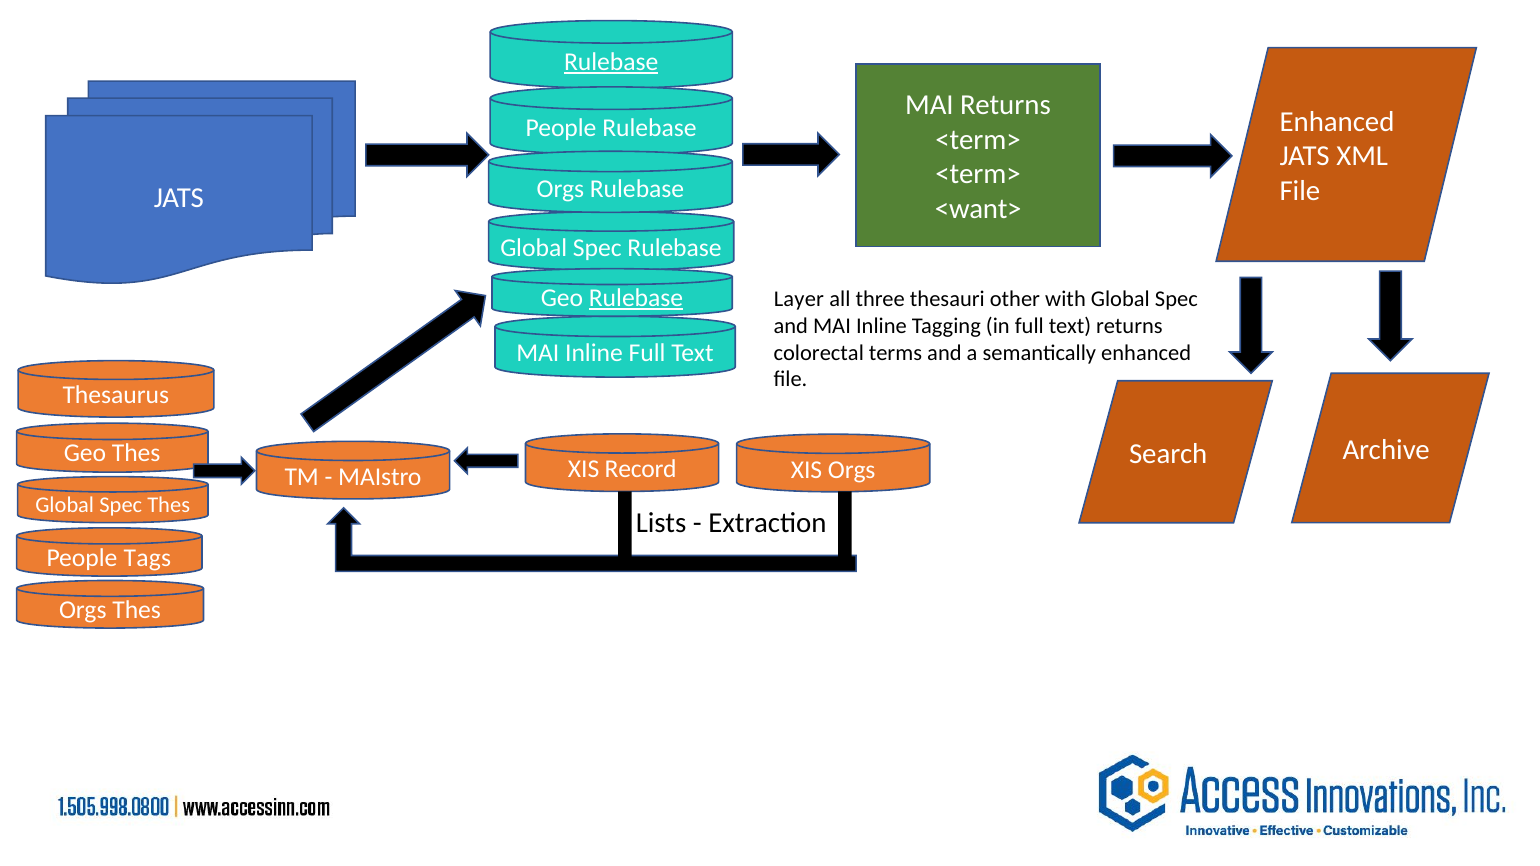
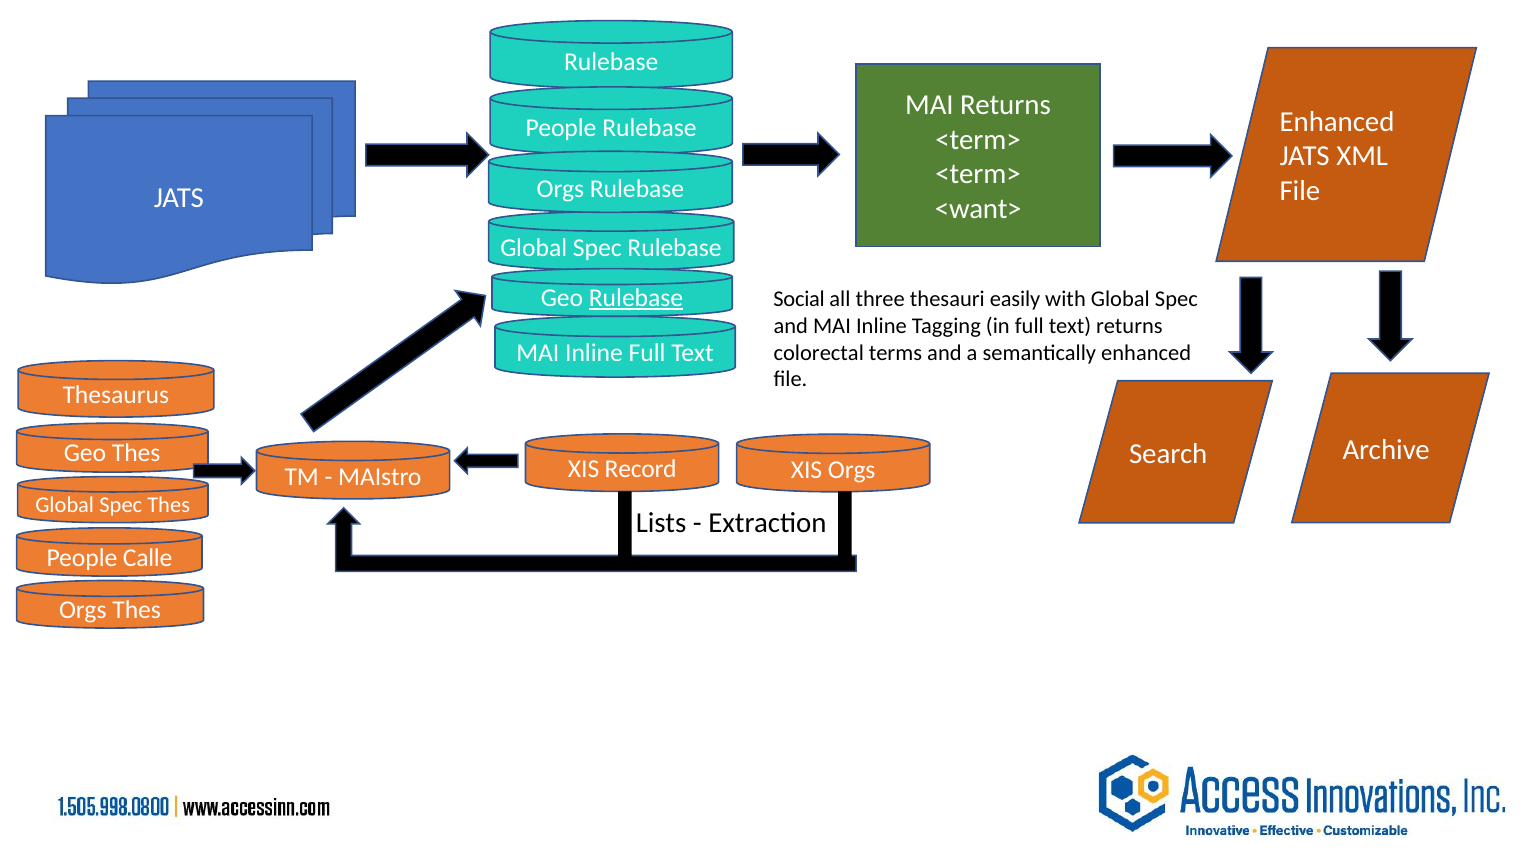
Rulebase underline: present -> none (611, 62)
Layer: Layer -> Social (799, 299)
other: other -> easily (1015, 299)
Tags: Tags -> Calle (148, 558)
